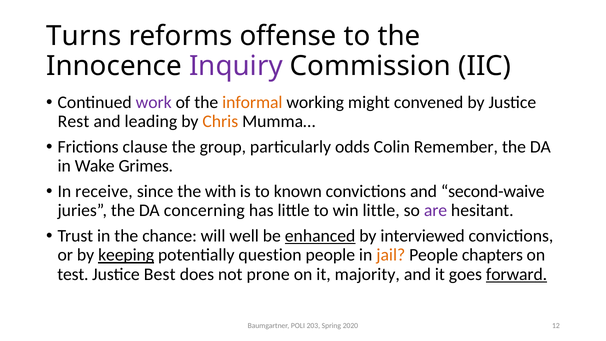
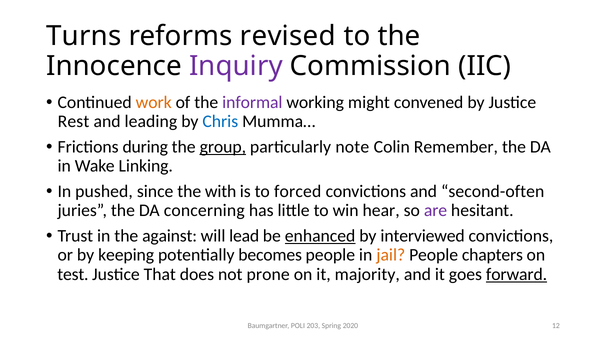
offense: offense -> revised (288, 36)
work colour: purple -> orange (154, 102)
informal colour: orange -> purple (252, 102)
Chris colour: orange -> blue (220, 122)
clause: clause -> during (145, 147)
group underline: none -> present (223, 147)
odds: odds -> note (352, 147)
Grimes: Grimes -> Linking (146, 166)
receive: receive -> pushed (104, 191)
known: known -> forced (298, 191)
second-waive: second-waive -> second-often (493, 191)
win little: little -> hear (381, 211)
chance: chance -> against (170, 236)
well: well -> lead (244, 236)
keeping underline: present -> none (126, 255)
question: question -> becomes (270, 255)
Best: Best -> That (160, 274)
